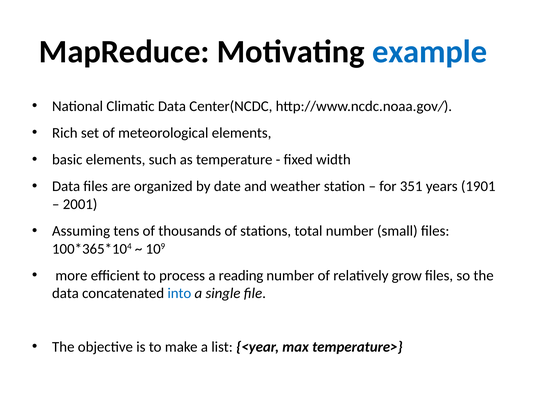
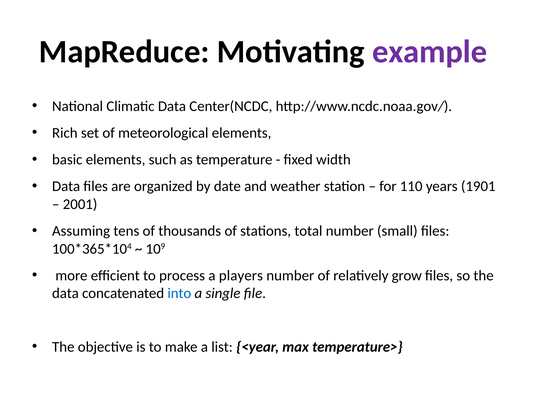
example colour: blue -> purple (430, 52)
351: 351 -> 110 (411, 186)
reading: reading -> players (241, 275)
